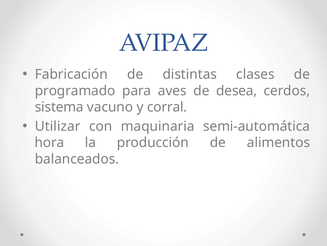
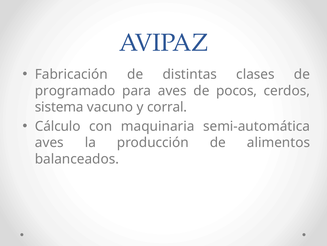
desea: desea -> pocos (237, 91)
Utilizar: Utilizar -> Cálculo (58, 126)
hora: hora -> aves (49, 142)
